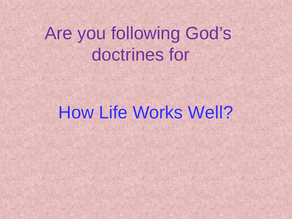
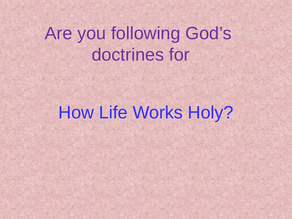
Well: Well -> Holy (211, 113)
